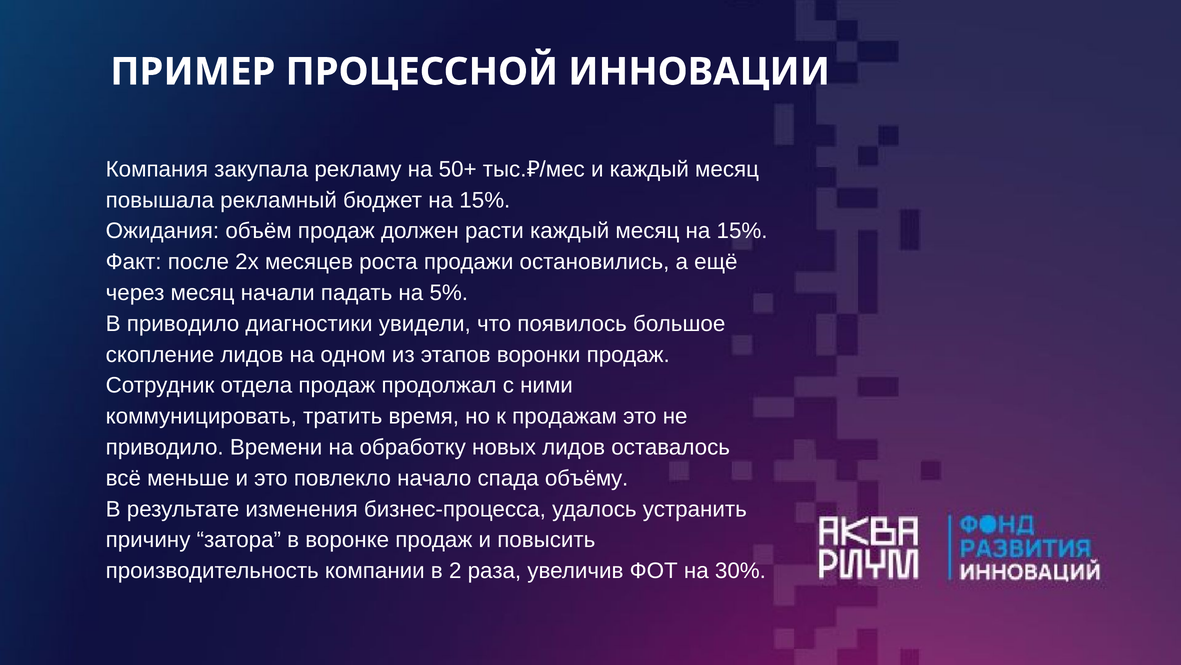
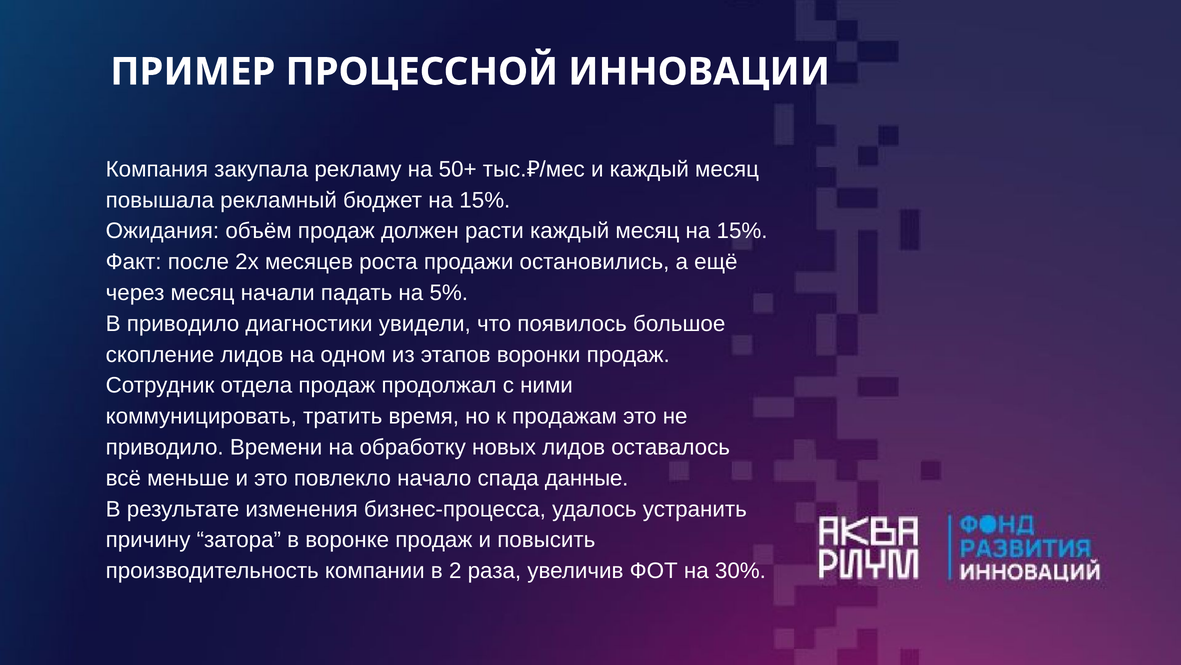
объёму: объёму -> данные (587, 478)
